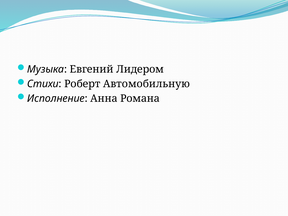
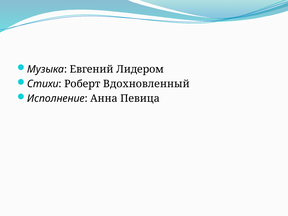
Автомобильную: Автомобильную -> Вдохновленный (146, 84)
Романа: Романа -> Певица (140, 98)
